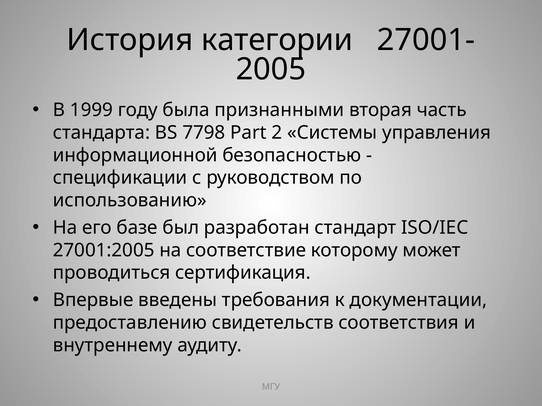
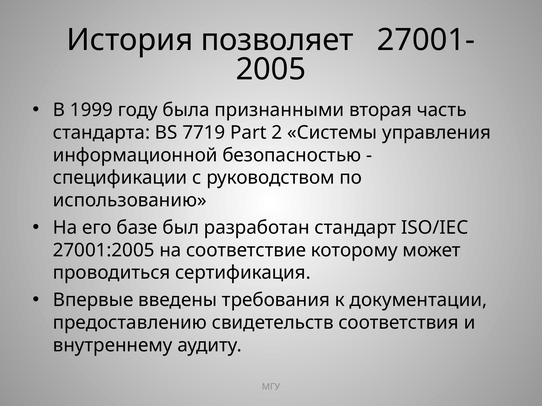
категории: категории -> позволяет (277, 40)
7798: 7798 -> 7719 (204, 133)
